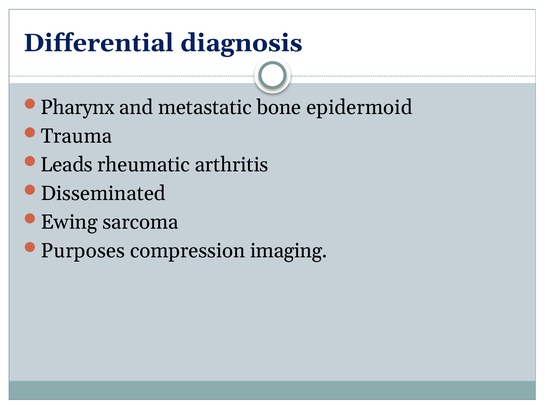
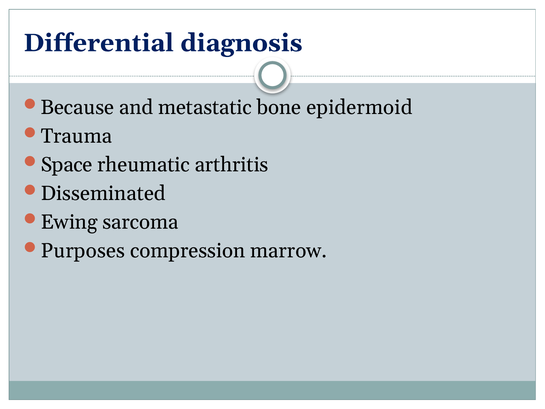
Pharynx: Pharynx -> Because (77, 107)
Leads: Leads -> Space (67, 165)
imaging: imaging -> marrow (289, 251)
